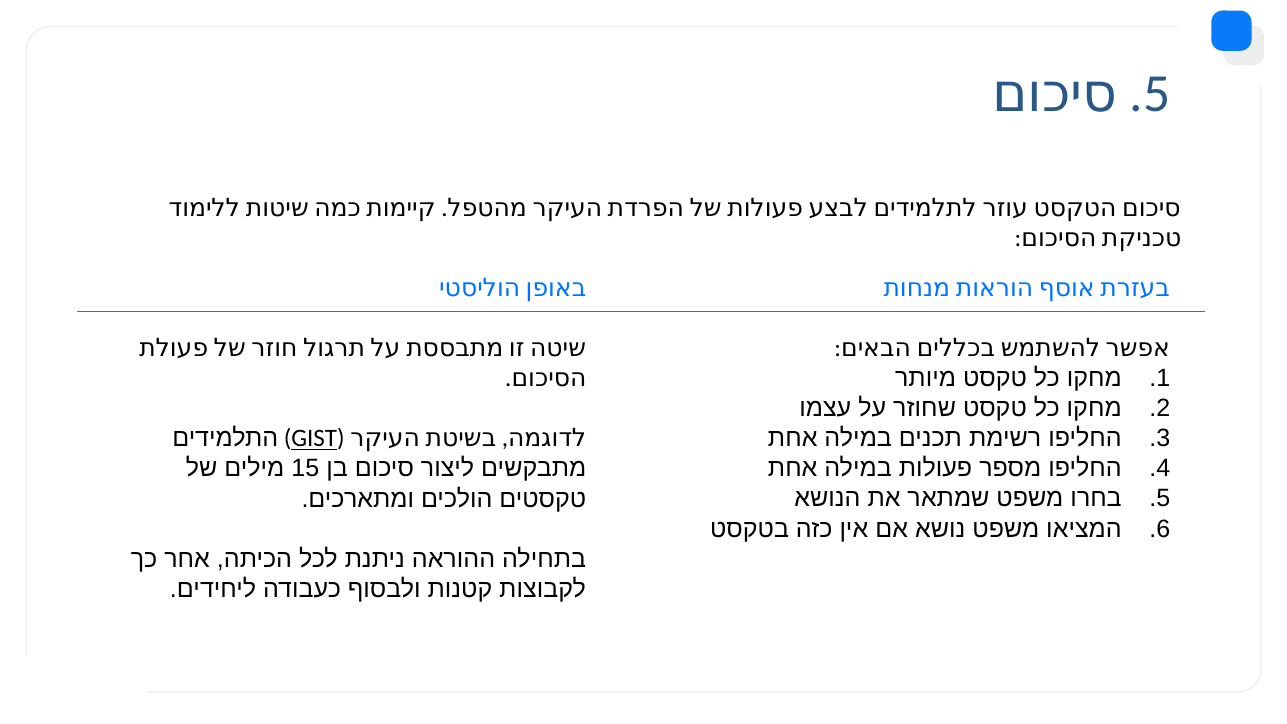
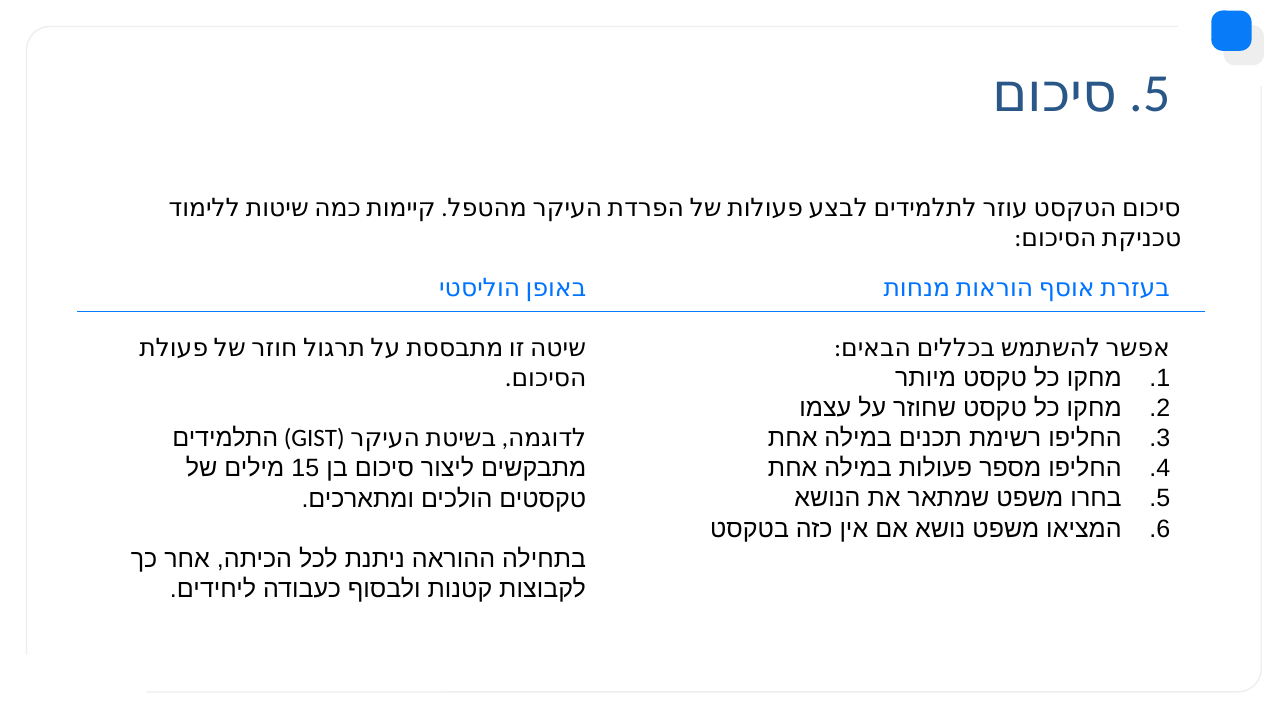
GIST underline: present -> none (314, 439)
